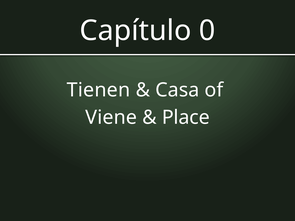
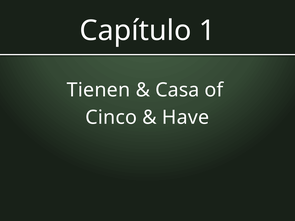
0: 0 -> 1 (207, 31)
Viene: Viene -> Cinco (111, 118)
Place: Place -> Have (186, 118)
